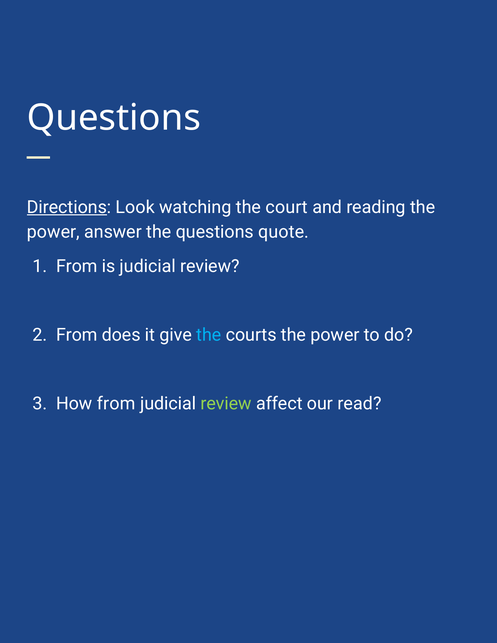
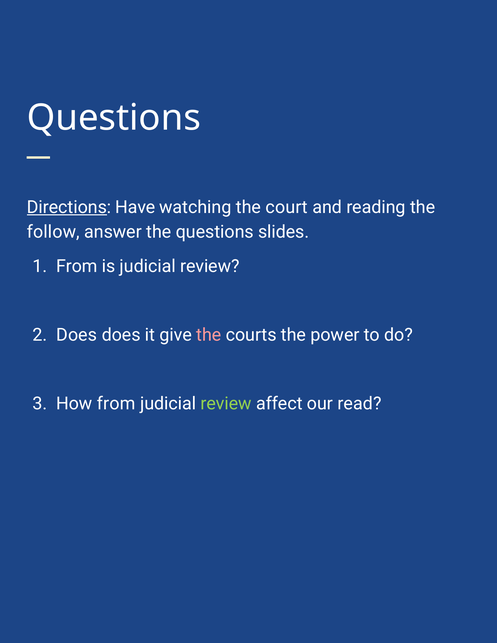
Look: Look -> Have (135, 207)
power: power -> follow (53, 232)
quote: quote -> slides (284, 232)
From: From -> Does (77, 335)
the colour: light blue -> pink (209, 335)
